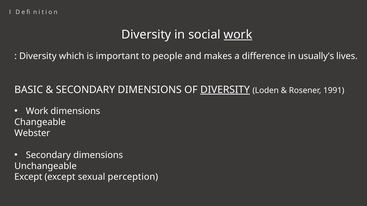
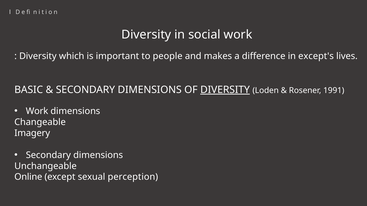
work underline: present -> none (238, 35)
usually's: usually's -> except's (316, 56)
Webster: Webster -> Imagery (32, 133)
Except: Except -> Online (28, 177)
